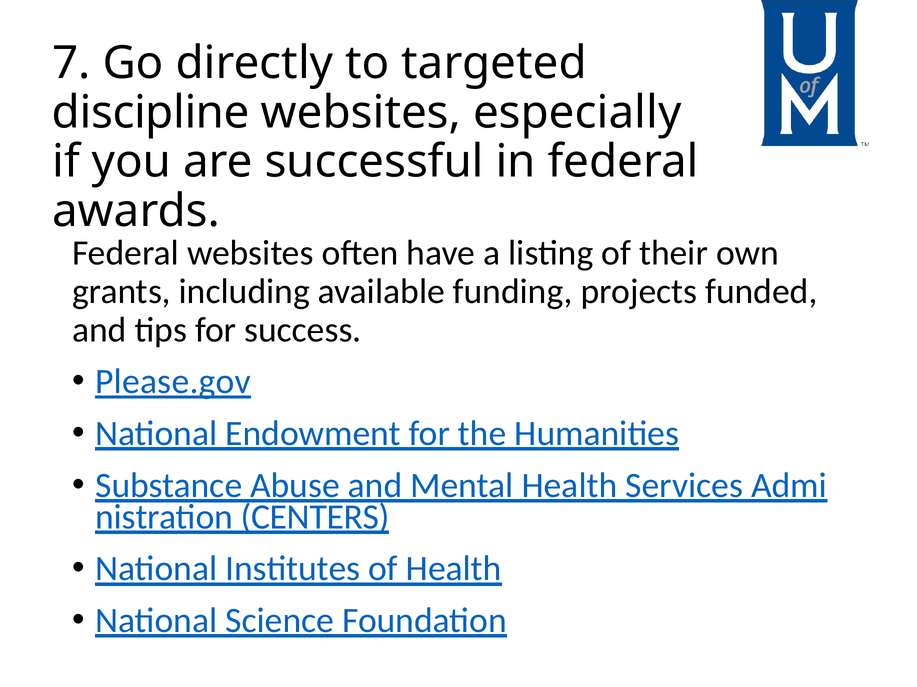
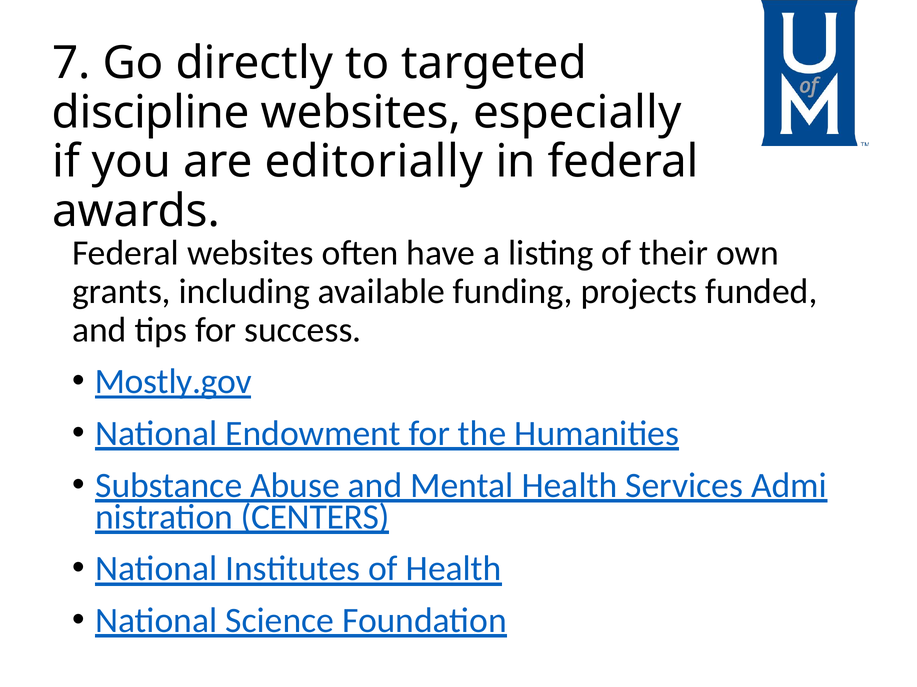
successful: successful -> editorially (374, 162)
Please.gov: Please.gov -> Mostly.gov (173, 382)
